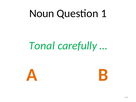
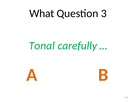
Noun: Noun -> What (42, 13)
1: 1 -> 3 (104, 13)
